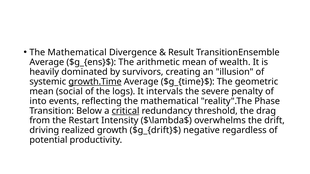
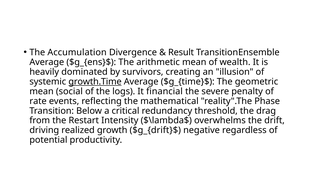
Mathematical: Mathematical -> Accumulation (77, 52)
intervals: intervals -> financial (164, 91)
into: into -> rate (38, 101)
critical underline: present -> none (126, 111)
